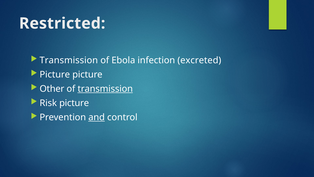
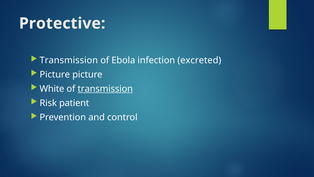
Restricted: Restricted -> Protective (62, 23)
Other: Other -> White (52, 89)
Risk picture: picture -> patient (74, 103)
and underline: present -> none (97, 117)
